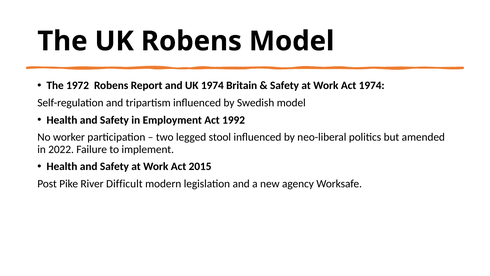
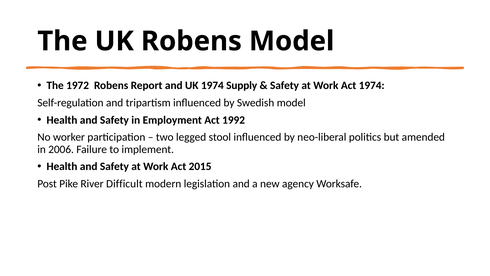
Britain: Britain -> Supply (242, 85)
2022: 2022 -> 2006 (61, 149)
